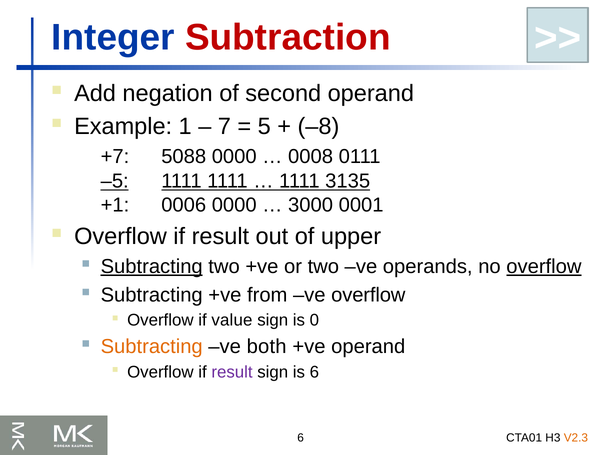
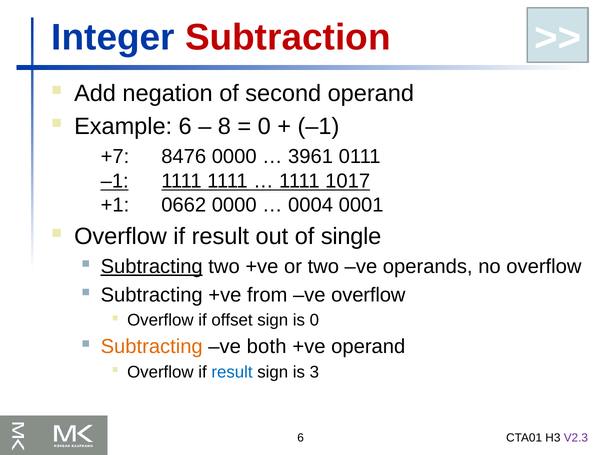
Example 1: 1 -> 6 (185, 126)
7: 7 -> 8 (224, 126)
5: 5 -> 0 (264, 126)
–8: –8 -> –1 (318, 126)
5088: 5088 -> 8476 (184, 156)
0008: 0008 -> 3961 (311, 156)
–5: –5 -> –1 (115, 181)
3135: 3135 -> 1017 (348, 181)
0006: 0006 -> 0662 (184, 205)
3000: 3000 -> 0004 (311, 205)
upper: upper -> single (351, 236)
overflow underline: present -> none (544, 266)
value: value -> offset (232, 320)
result colour: purple -> blue (232, 372)
is 6: 6 -> 3 (314, 372)
V2.3 colour: orange -> purple (576, 437)
